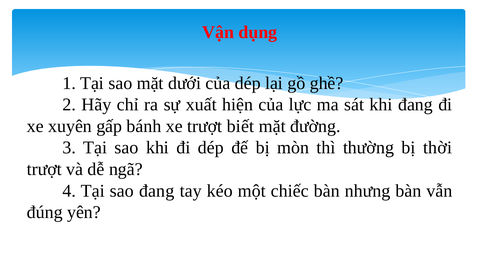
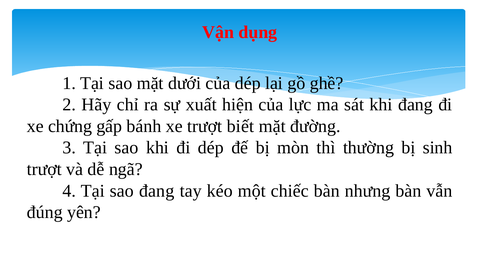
xuyên: xuyên -> chứng (70, 126)
thời: thời -> sinh (438, 147)
